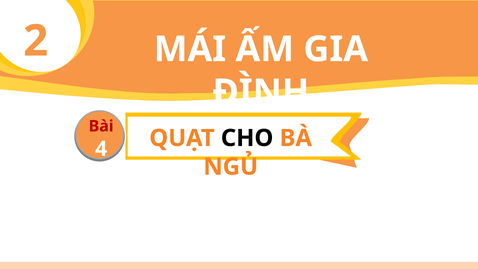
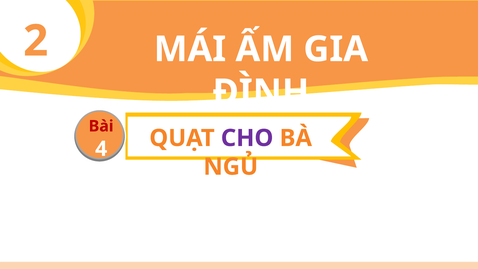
CHO colour: black -> purple (247, 138)
